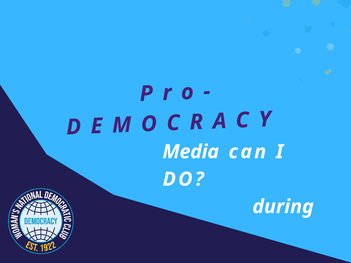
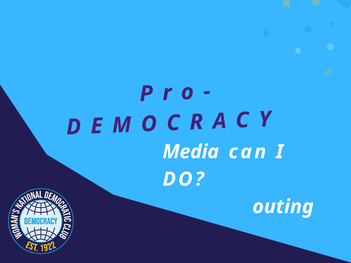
during: during -> outing (283, 207)
